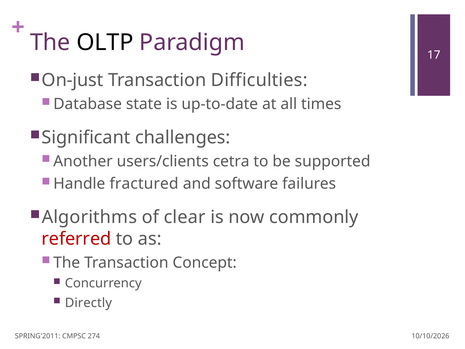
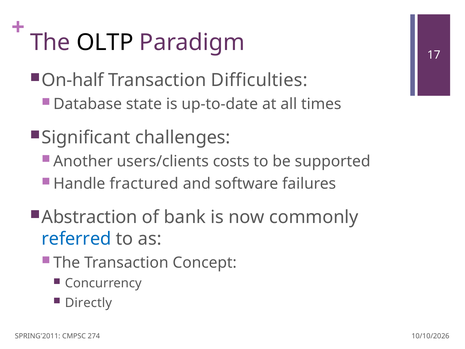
On-just: On-just -> On-half (73, 80)
cetra: cetra -> costs (231, 161)
Algorithms: Algorithms -> Abstraction (90, 217)
clear: clear -> bank (185, 217)
referred colour: red -> blue (76, 239)
